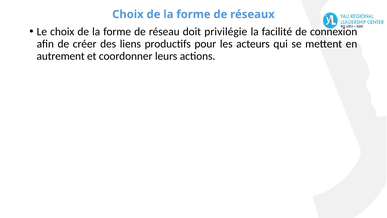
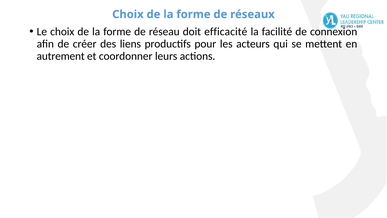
privilégie: privilégie -> efficacité (226, 32)
